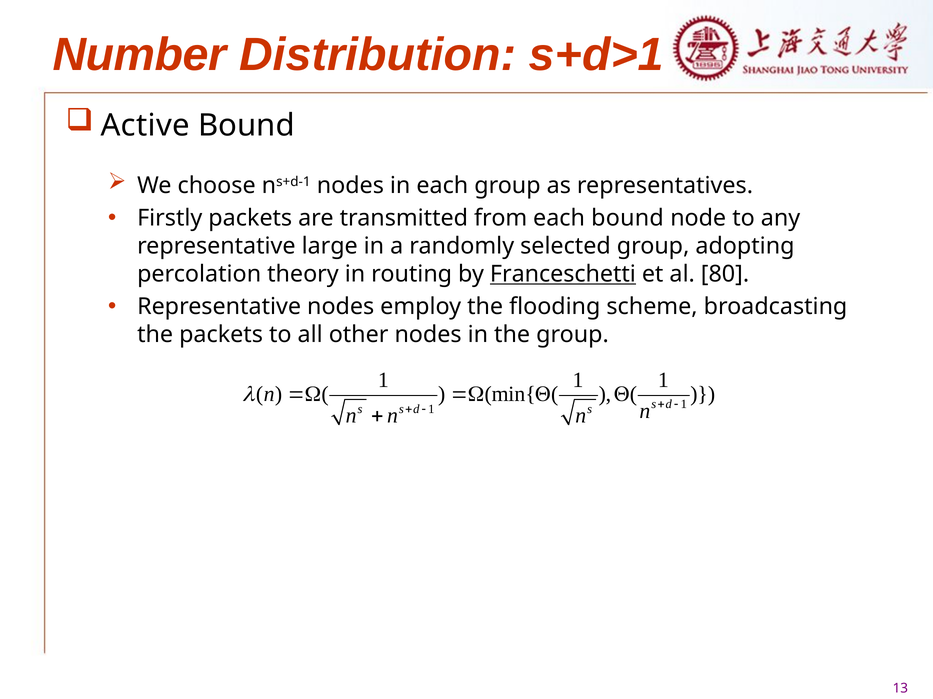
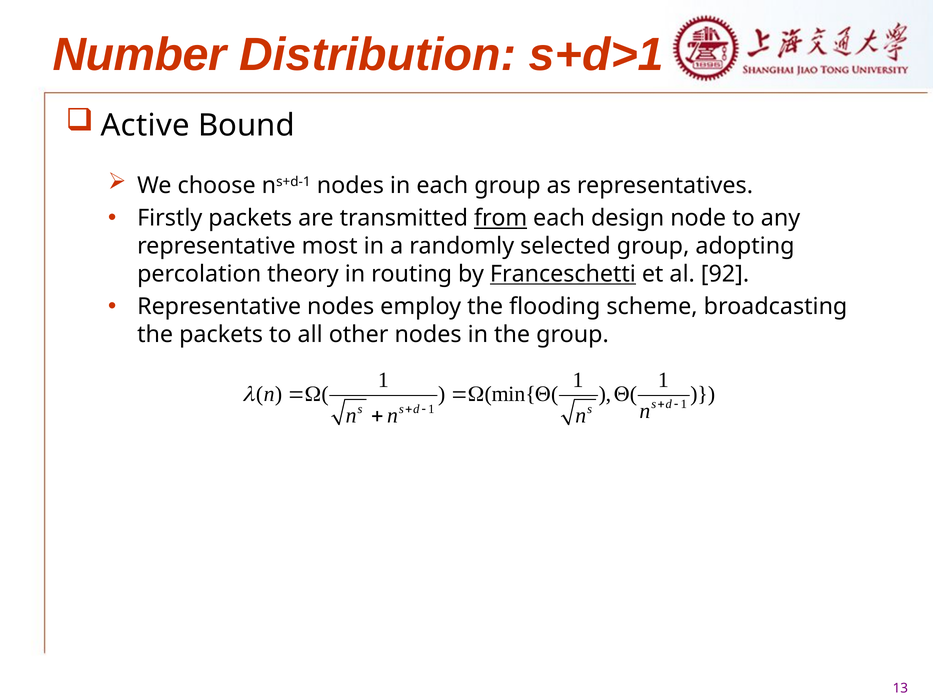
from underline: none -> present (501, 218)
each bound: bound -> design (628, 218)
large: large -> most (330, 246)
80: 80 -> 92 (725, 274)
